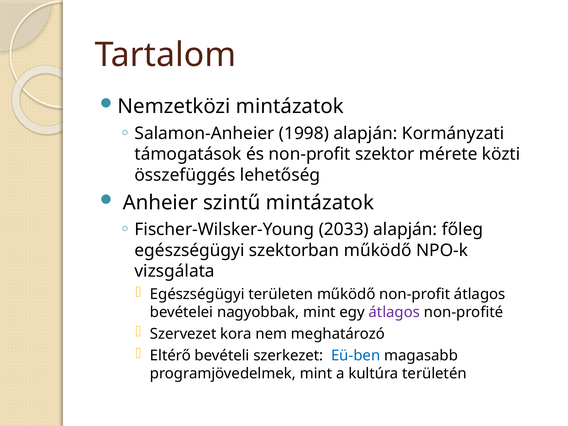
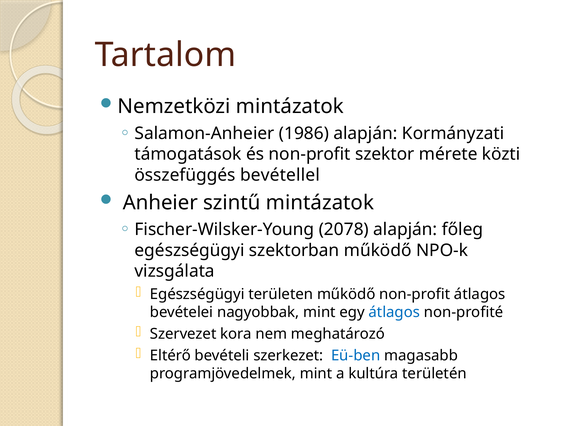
1998: 1998 -> 1986 (304, 133)
lehetőség: lehetőség -> bevétellel (280, 175)
2033: 2033 -> 2078 (344, 229)
átlagos colour: purple -> blue (394, 312)
